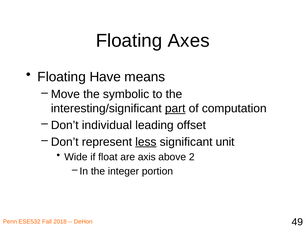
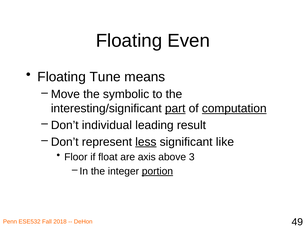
Axes: Axes -> Even (189, 41)
Have: Have -> Tune (105, 77)
computation underline: none -> present (234, 109)
offset: offset -> result (191, 125)
unit: unit -> like (225, 142)
Wide: Wide -> Floor (76, 157)
2: 2 -> 3 (192, 157)
portion underline: none -> present (157, 172)
